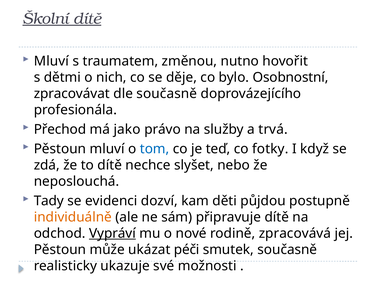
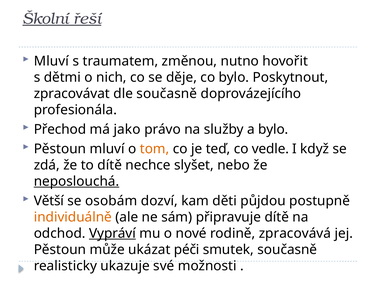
Školní dítě: dítě -> řeší (87, 19)
Osobnostní: Osobnostní -> Poskytnout (290, 77)
a trvá: trvá -> bylo (273, 129)
tom colour: blue -> orange (155, 149)
fotky: fotky -> vedle (270, 149)
neposlouchá underline: none -> present (76, 181)
Tady: Tady -> Větší (49, 201)
evidenci: evidenci -> osobám (111, 201)
